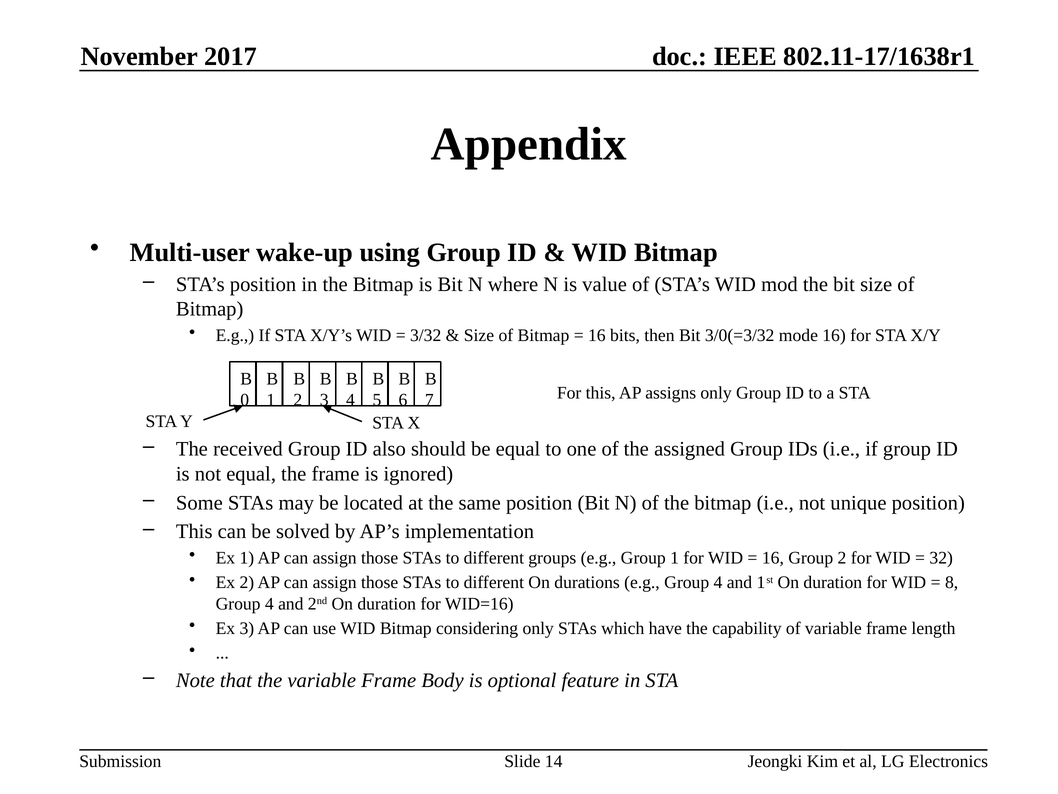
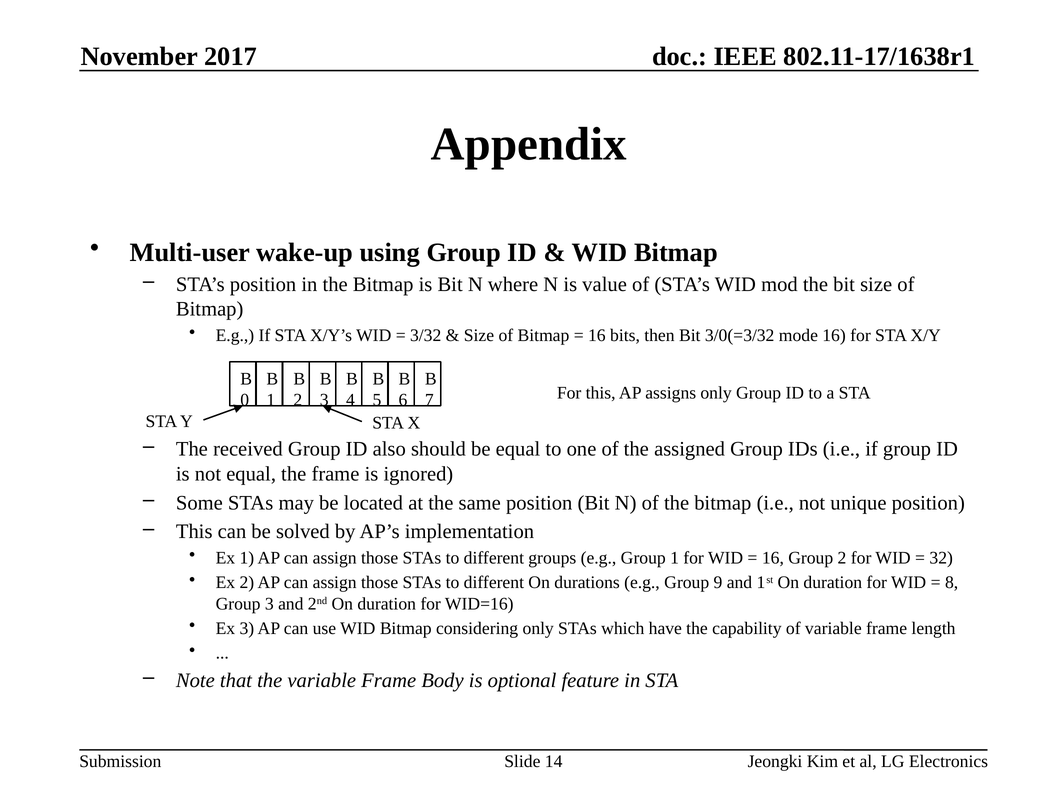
e.g Group 4: 4 -> 9 (718, 582)
4: 4 -> 3 (269, 603)
